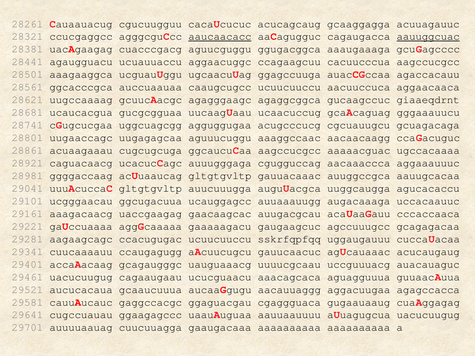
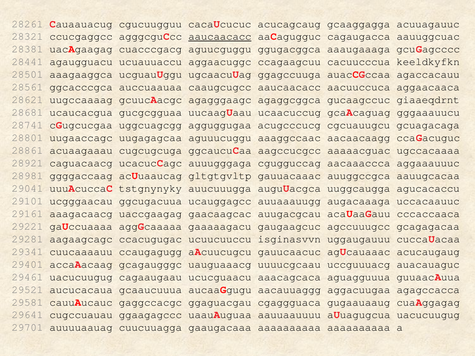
aauuggcuac underline: present -> none (428, 37)
cacuucccua aagccucgcc: aagccucgcc -> keeldkyfkn (428, 62)
caaugcugcc ucuucuuccu: ucuucuuccu -> aaucaacacc (289, 87)
uuuAcuccaC gltgtgvltp: gltgtgvltp -> tstgnynyky (150, 188)
sskrfqpfqq: sskrfqpfqq -> isginasvvn (289, 239)
